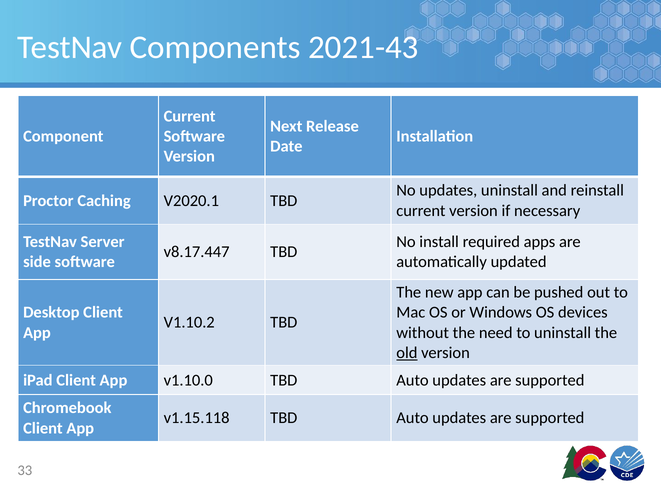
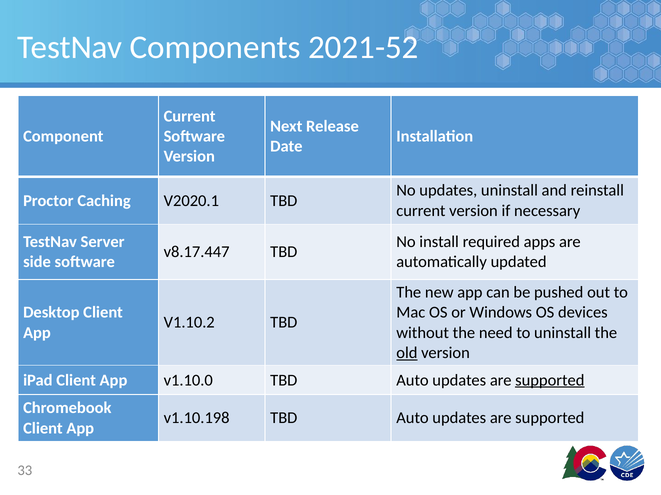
2021-43: 2021-43 -> 2021-52 (363, 48)
supported underline: none -> present (550, 381)
v1.15.118: v1.15.118 -> v1.10.198 (197, 419)
